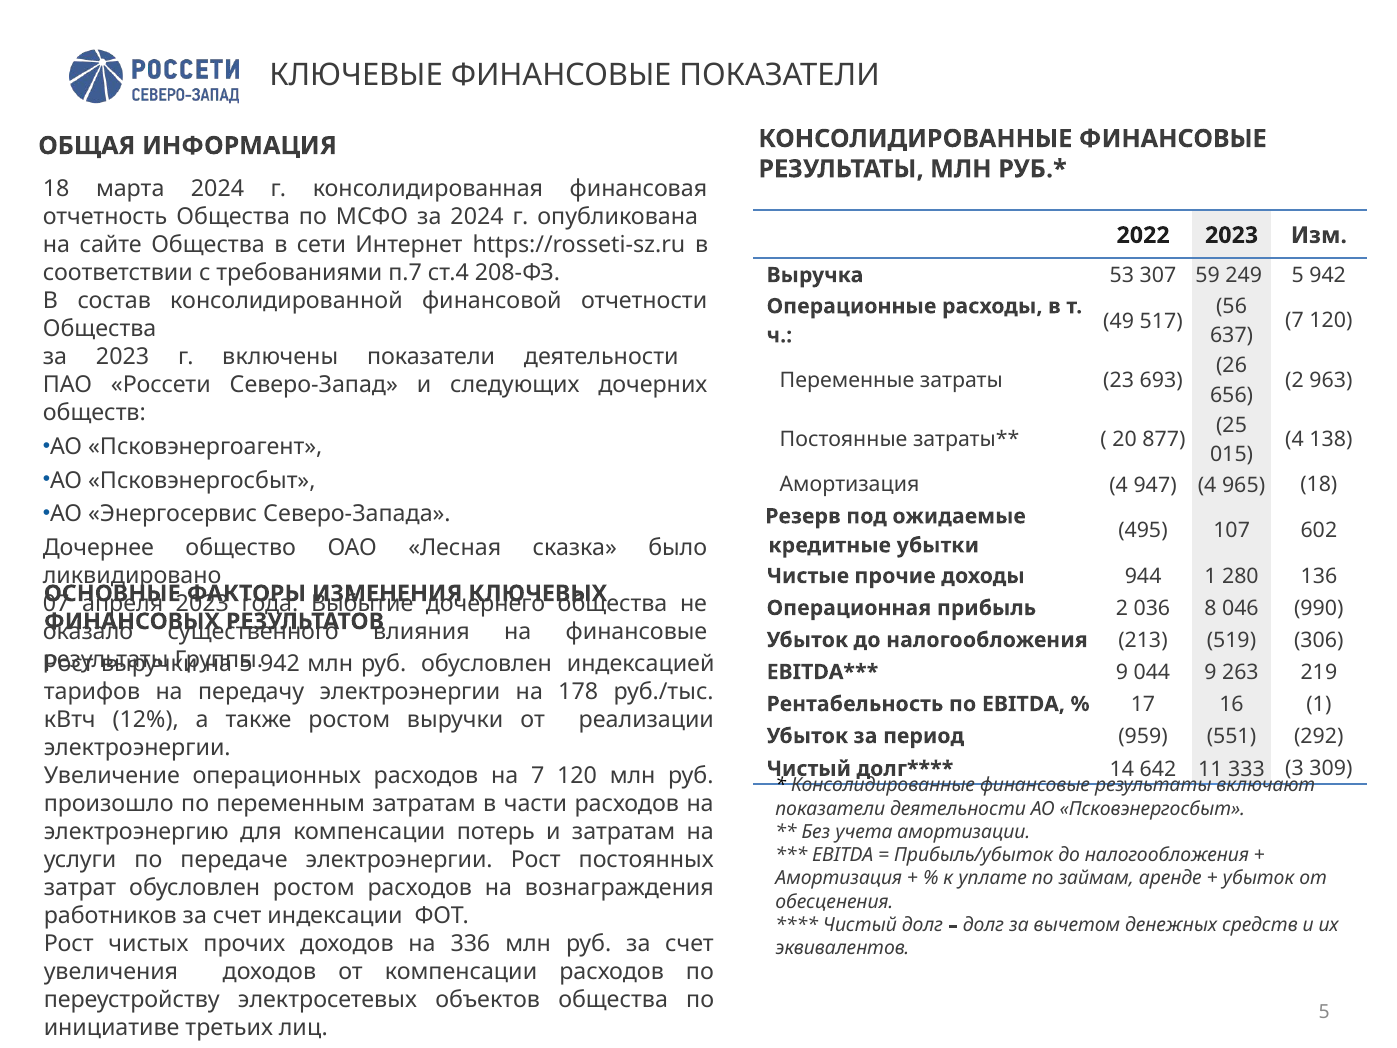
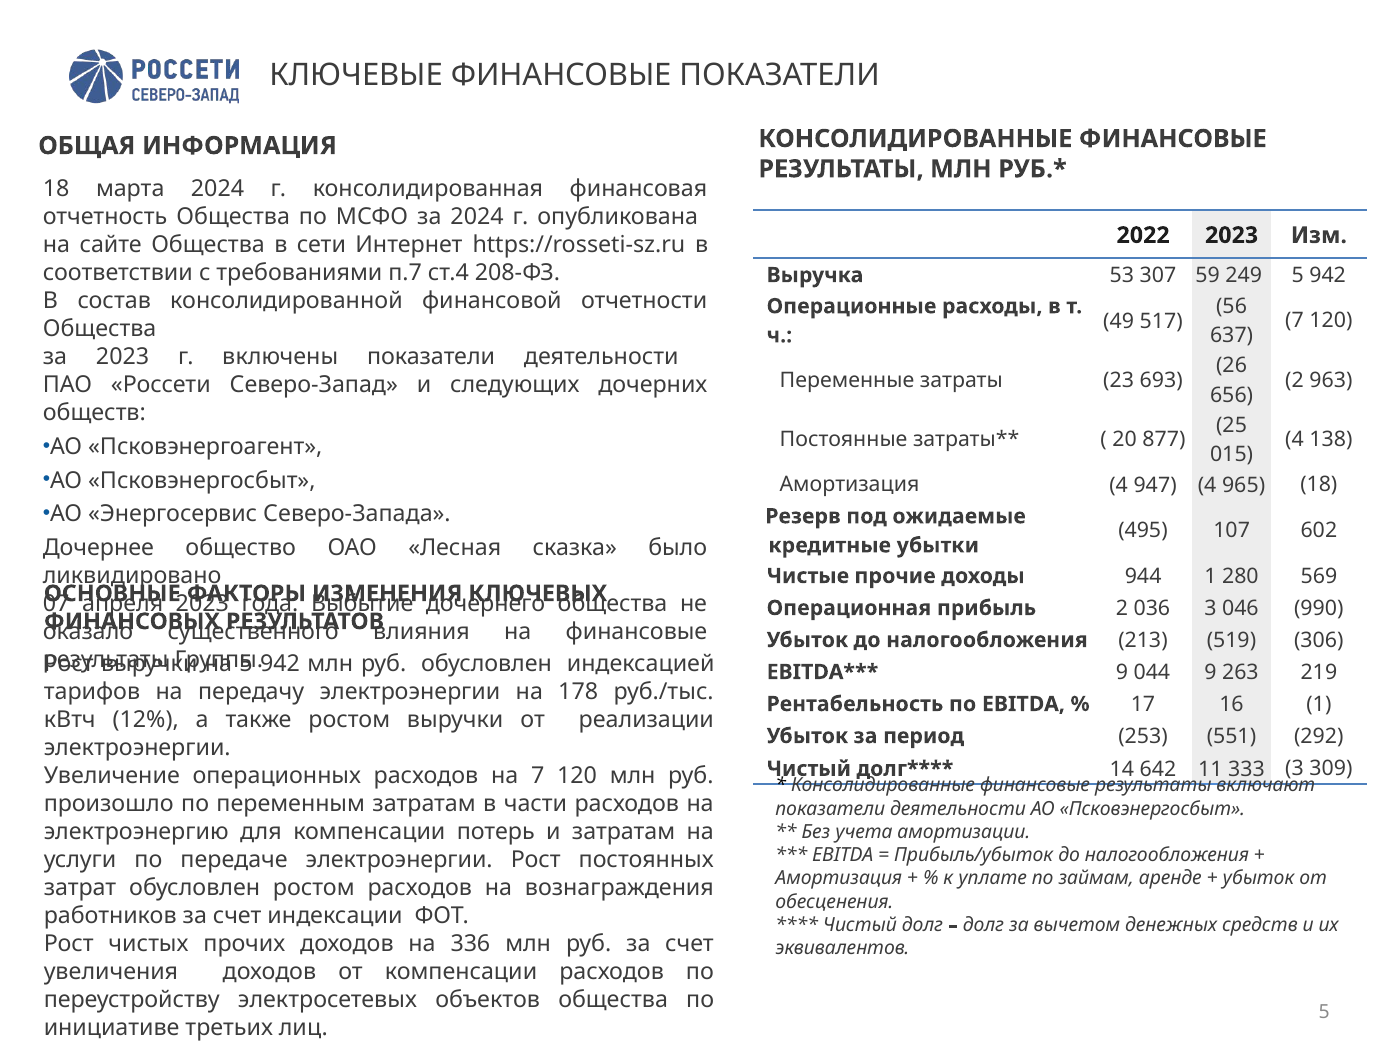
136: 136 -> 569 (1319, 576)
036 8: 8 -> 3 (1210, 608)
959: 959 -> 253 (1143, 736)
